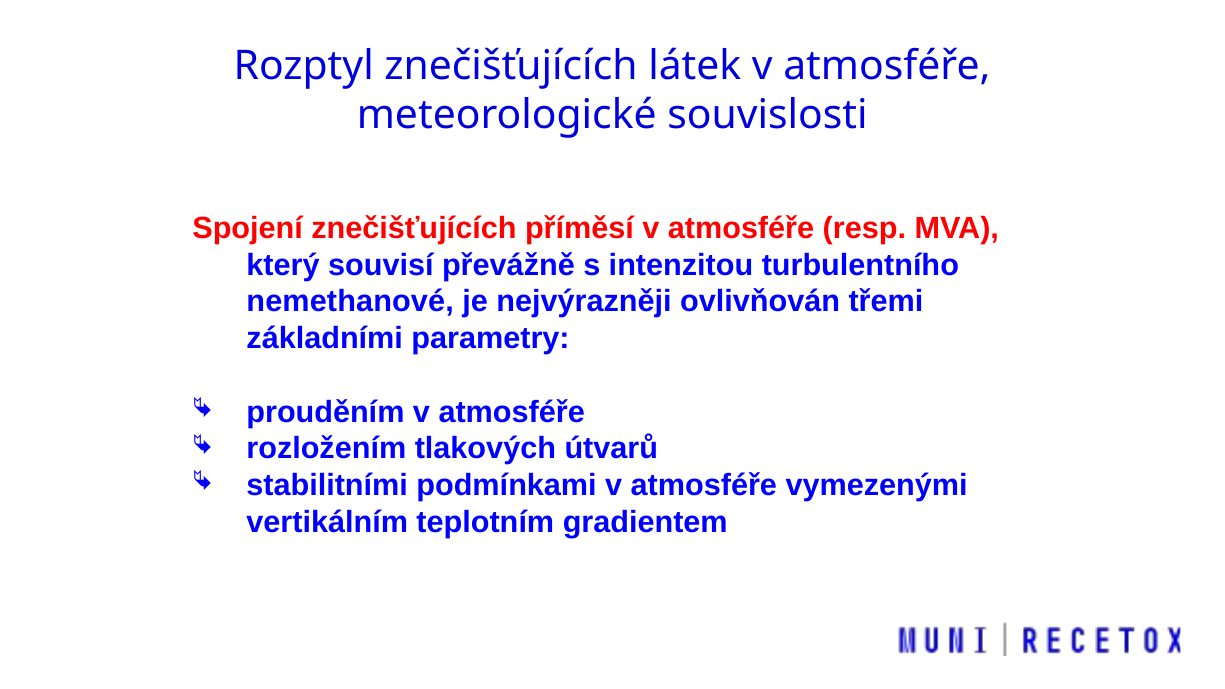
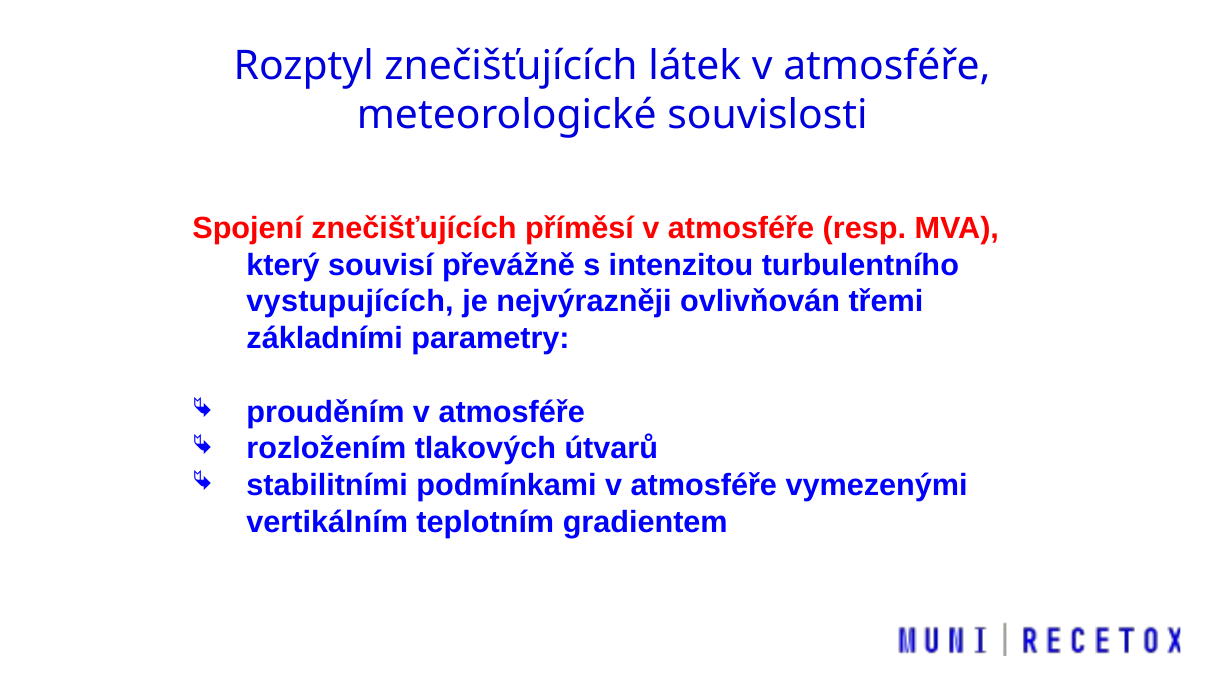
nemethanové: nemethanové -> vystupujících (350, 302)
